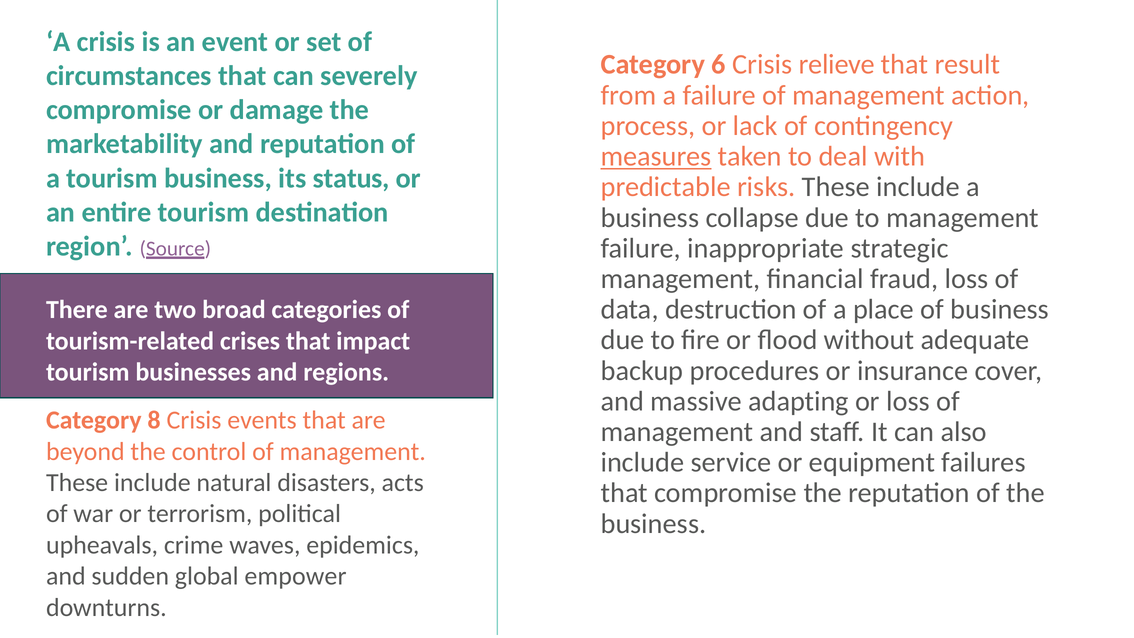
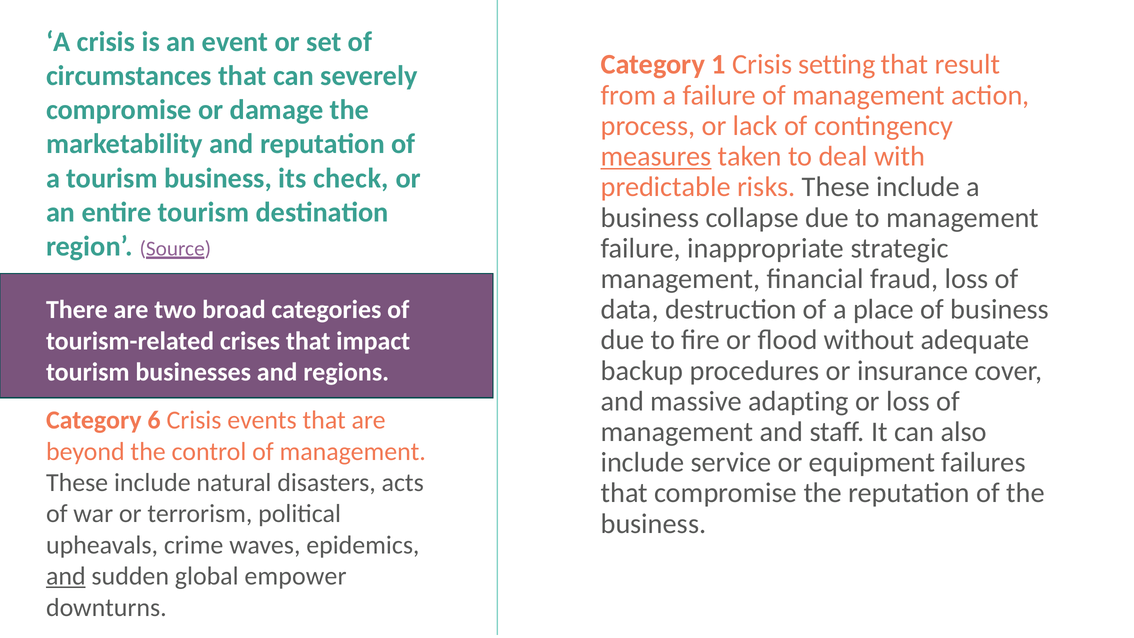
6: 6 -> 1 (719, 65)
relieve: relieve -> setting (837, 65)
status: status -> check (351, 178)
8: 8 -> 6 (154, 420)
and underline: none -> present (66, 576)
